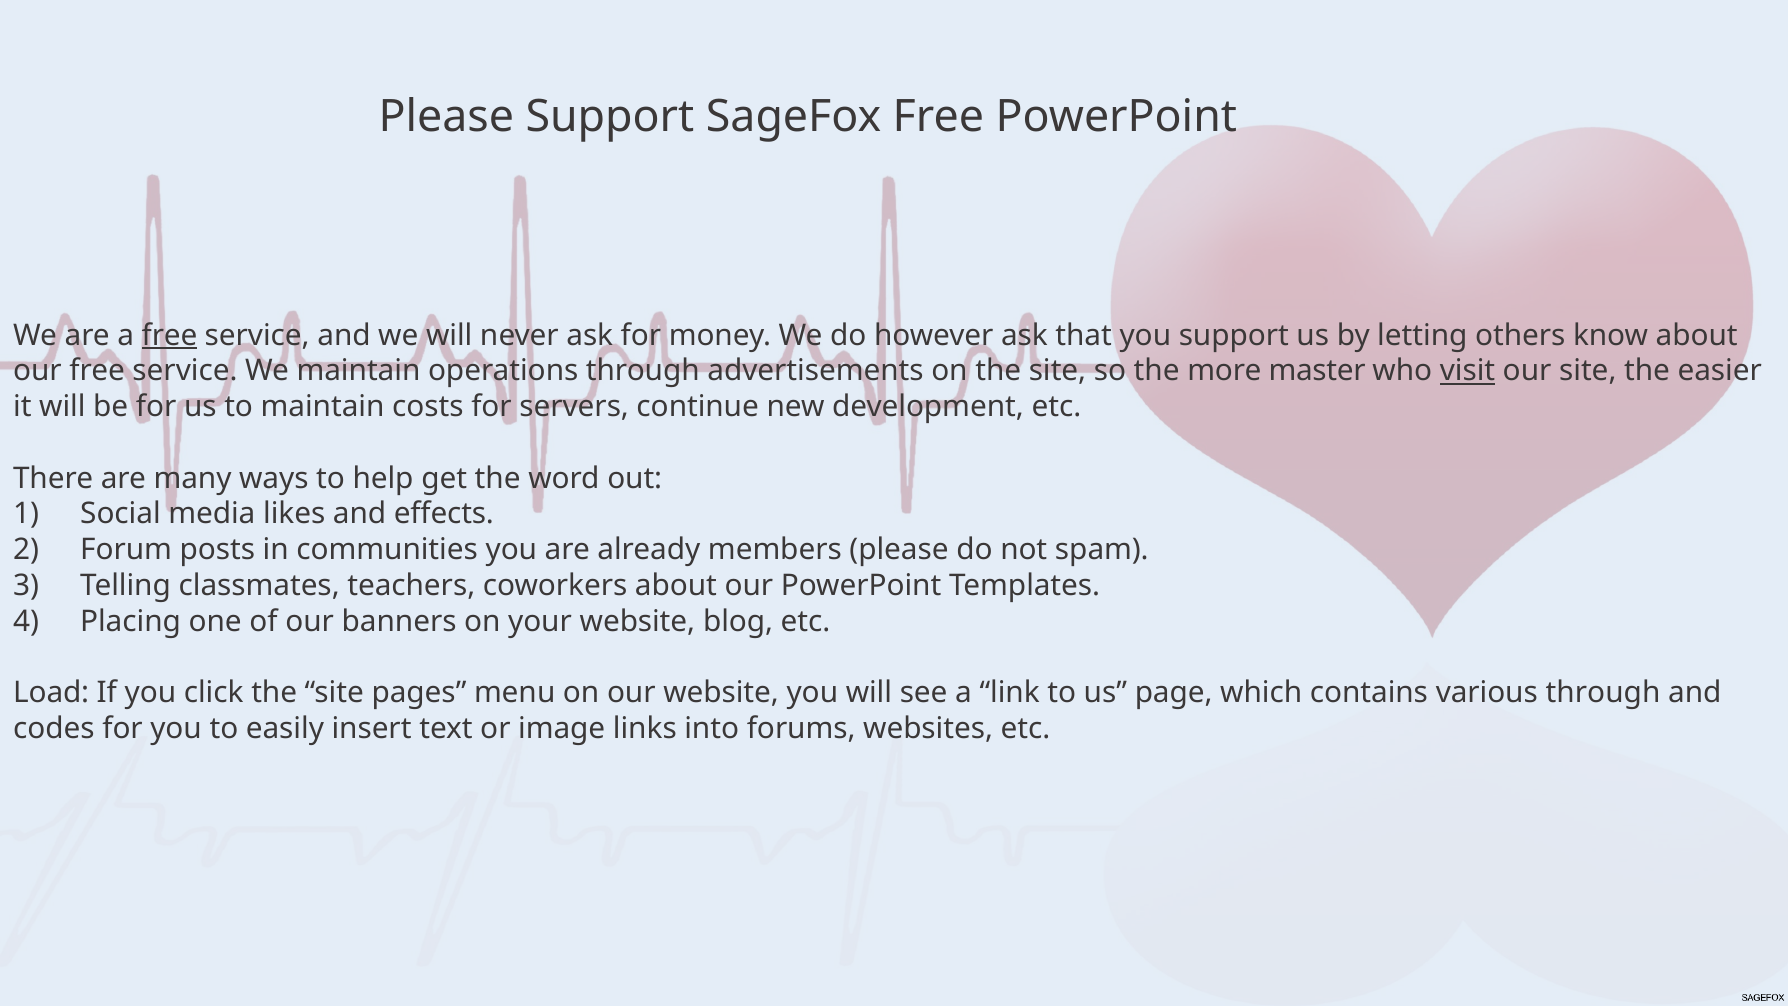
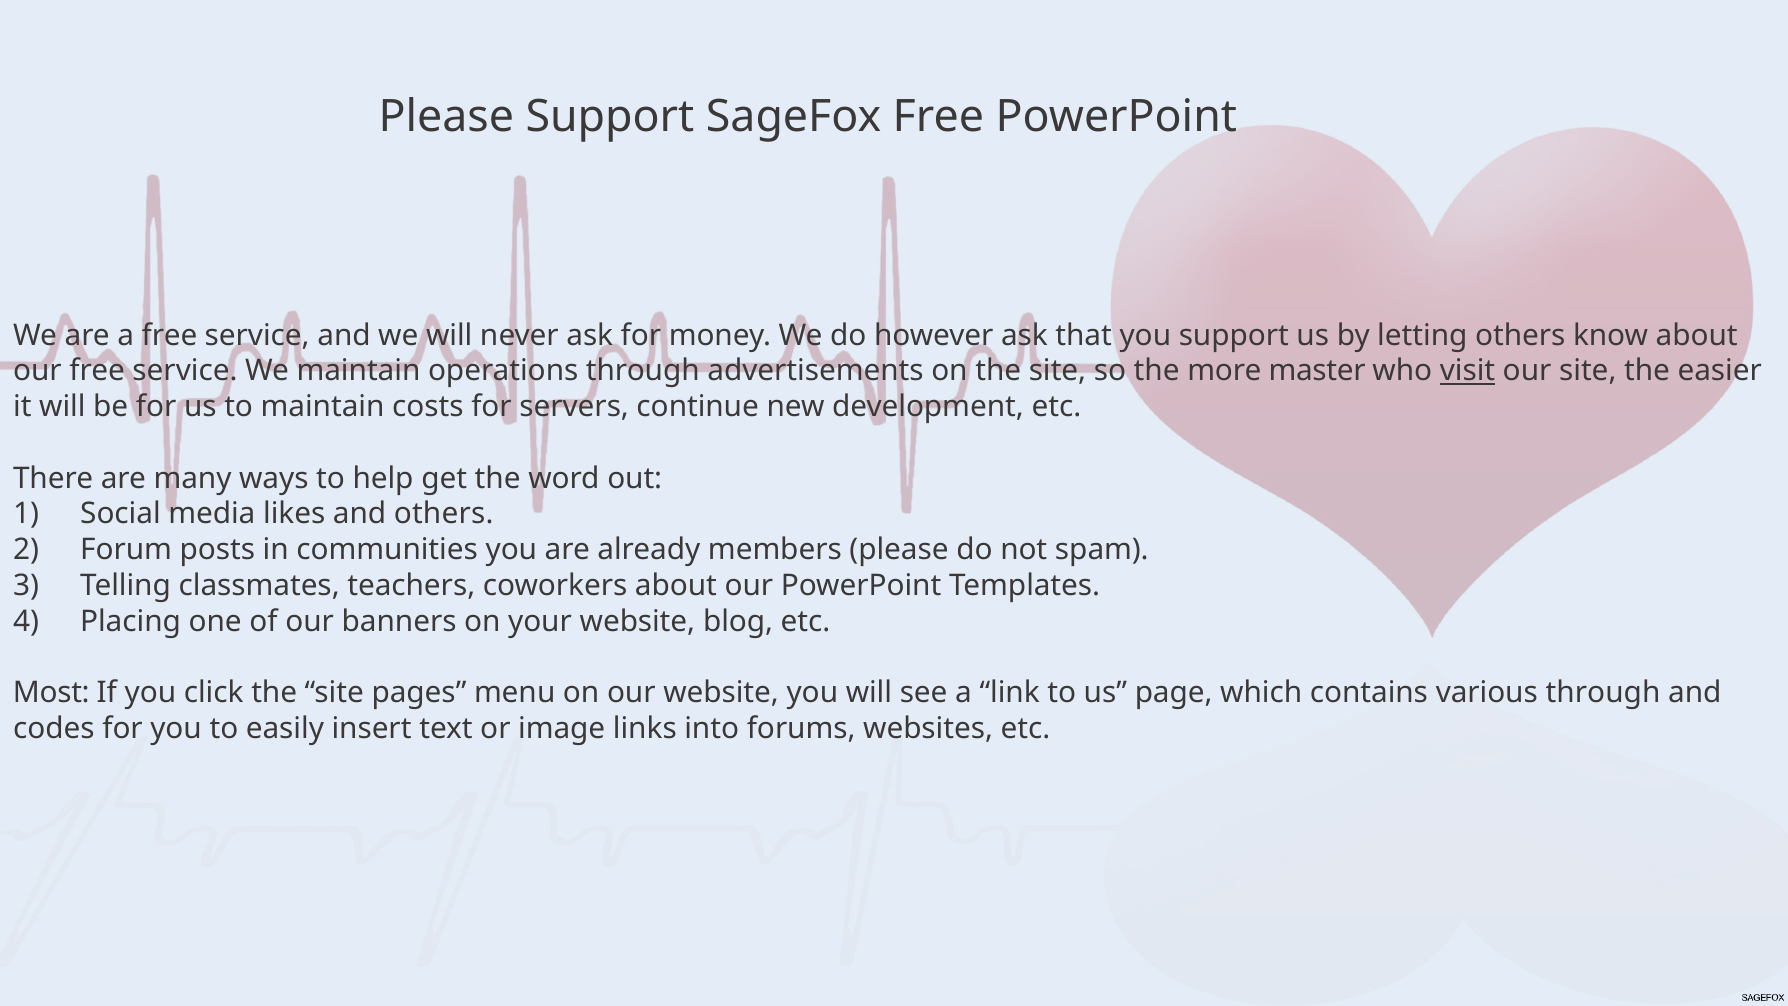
free underline: present -> none (170, 335)
and effects: effects -> others (444, 514)
Load: Load -> Most (51, 693)
